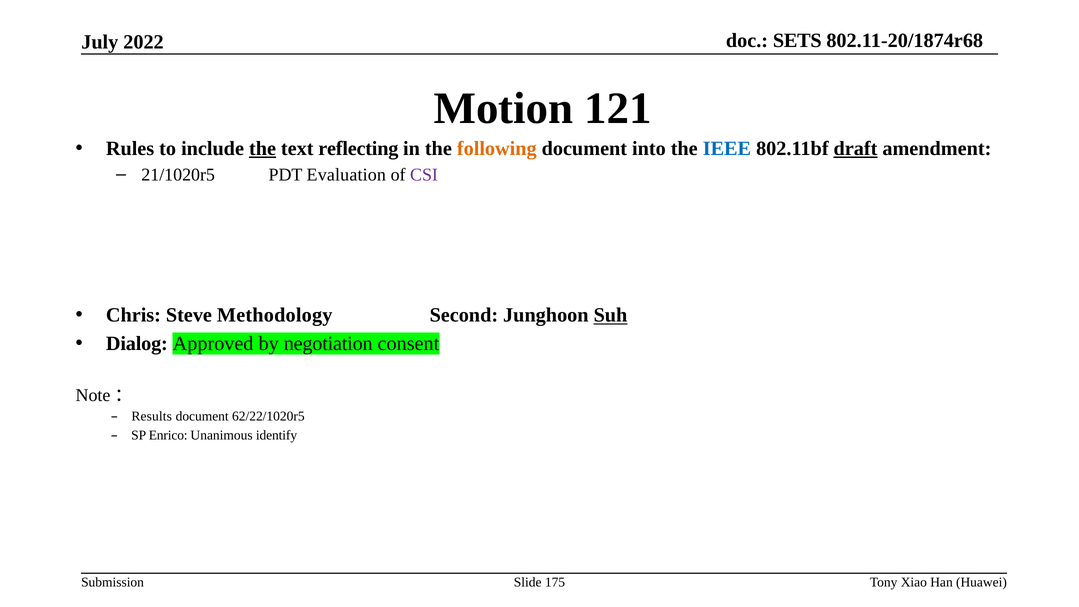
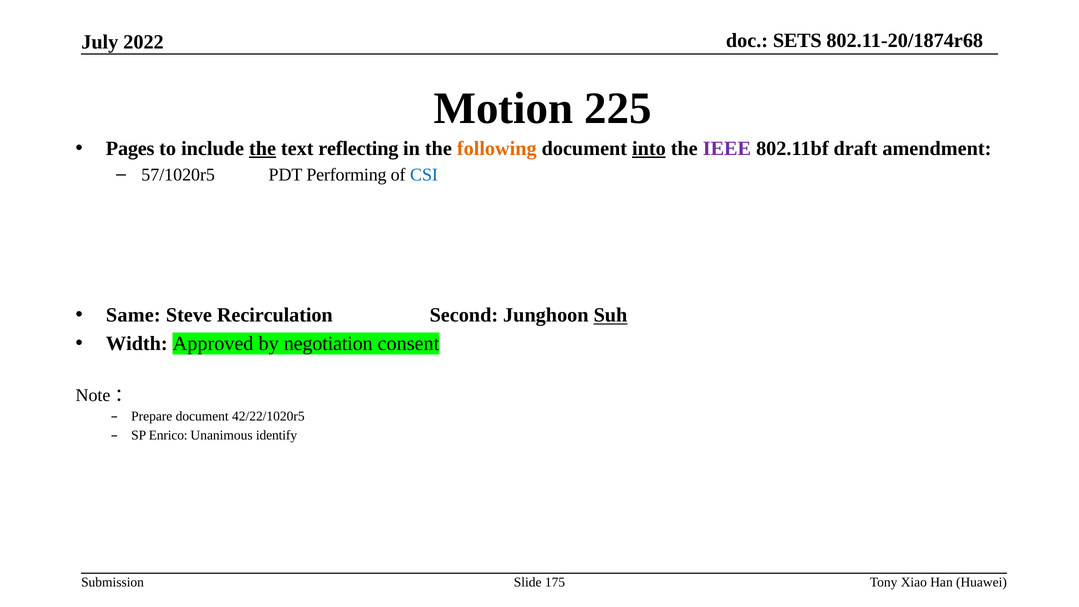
121: 121 -> 225 (618, 108)
Rules: Rules -> Pages (130, 148)
into underline: none -> present (649, 148)
IEEE colour: blue -> purple (727, 148)
draft underline: present -> none (855, 148)
21/1020r5: 21/1020r5 -> 57/1020r5 (178, 175)
Evaluation: Evaluation -> Performing (346, 175)
CSI colour: purple -> blue (424, 175)
Chris: Chris -> Same (133, 315)
Methodology: Methodology -> Recirculation (275, 315)
Dialog: Dialog -> Width (137, 344)
Results: Results -> Prepare (152, 416)
62/22/1020r5: 62/22/1020r5 -> 42/22/1020r5 (268, 416)
